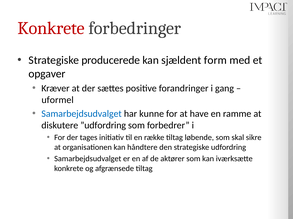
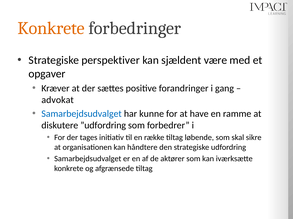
Konkrete colour: red -> orange (51, 28)
producerede: producerede -> perspektiver (111, 60)
form: form -> være (215, 60)
uformel: uformel -> advokat (58, 100)
